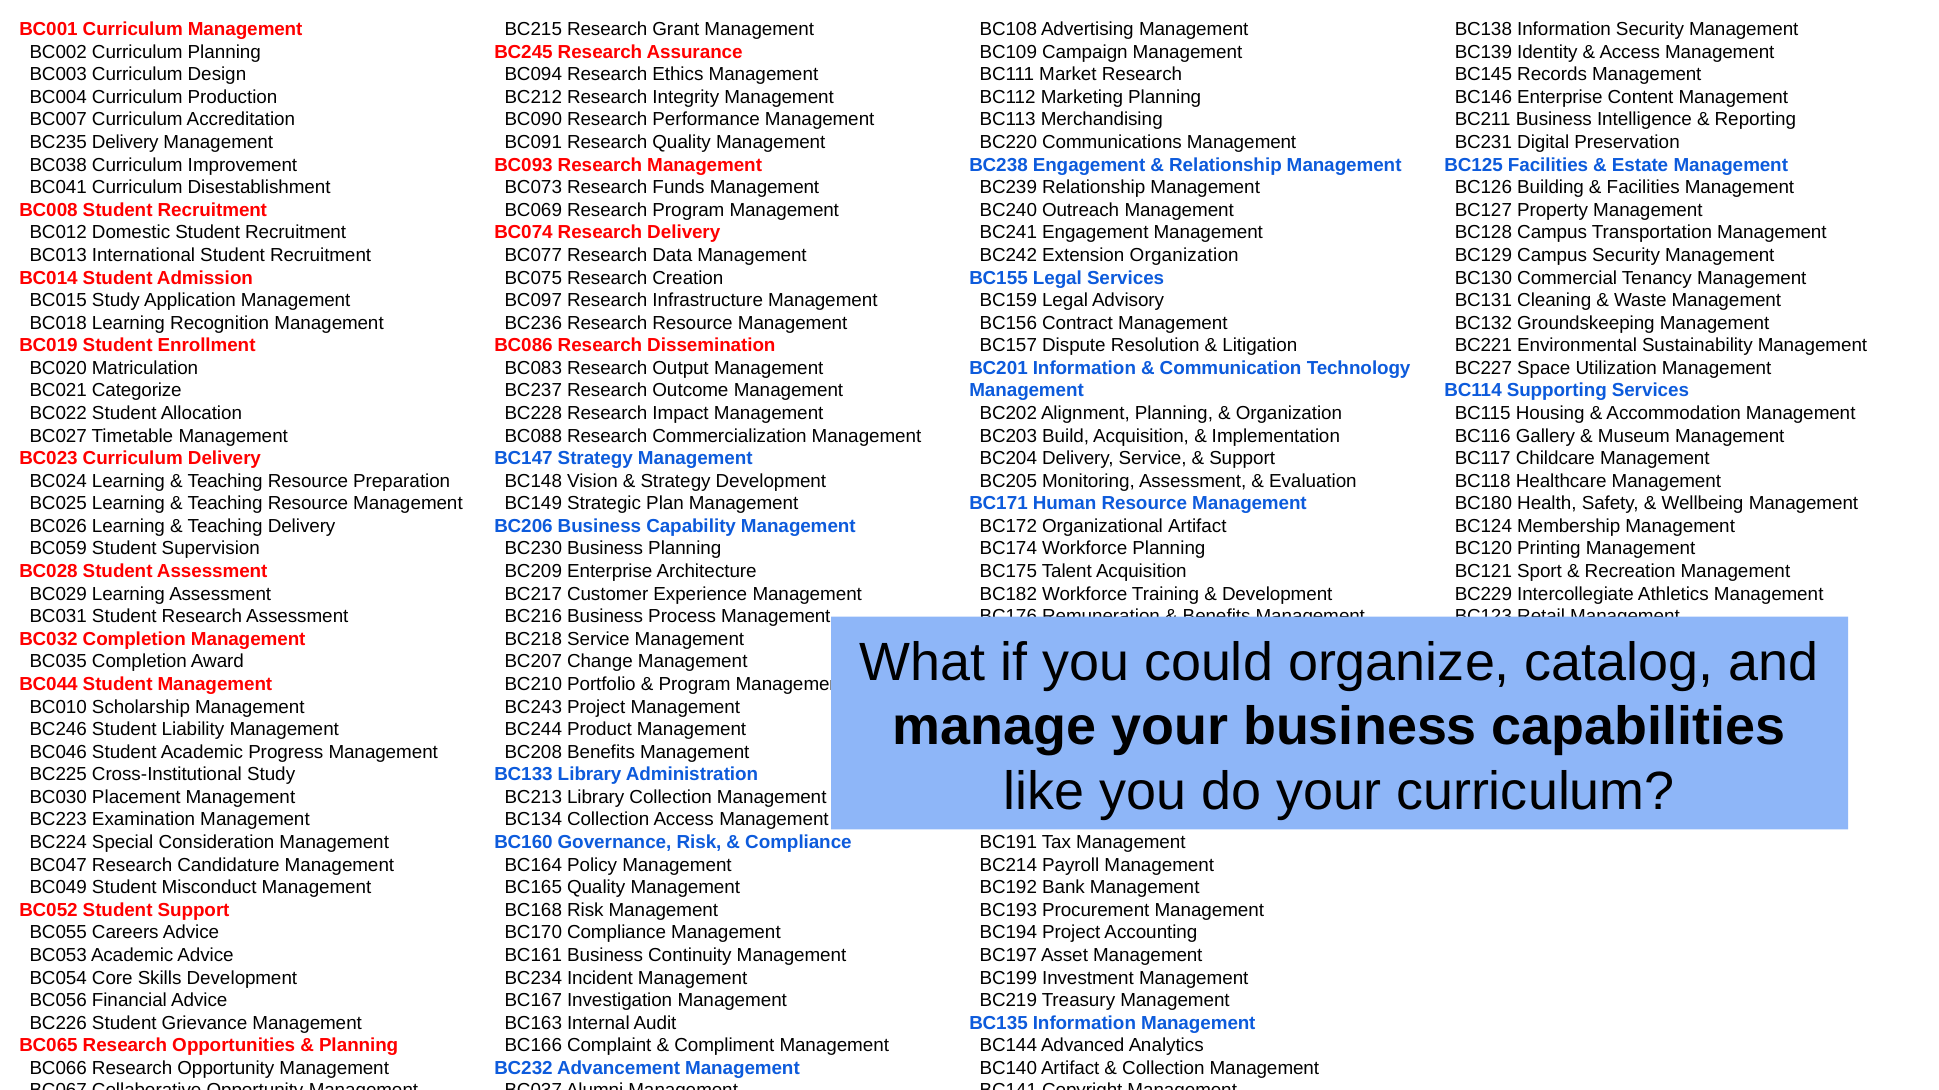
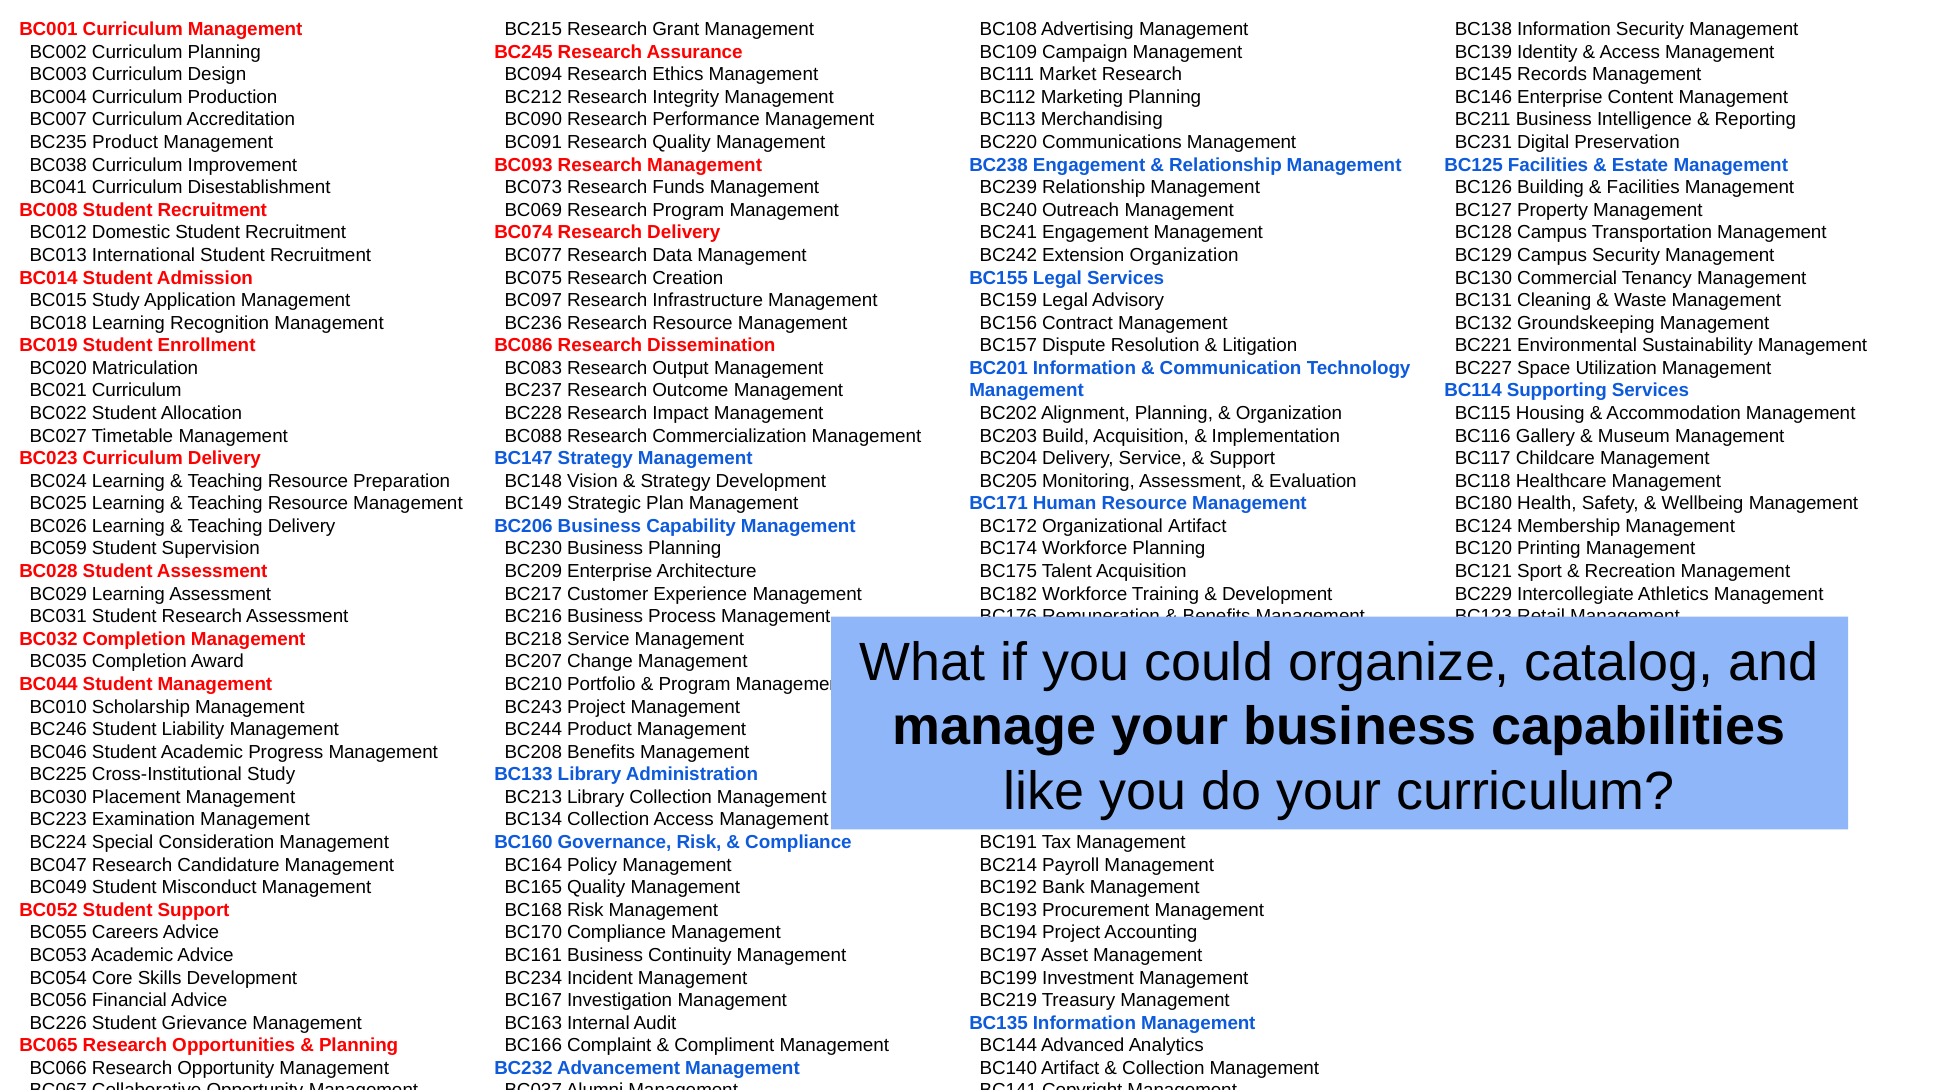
BC235 Delivery: Delivery -> Product (125, 142)
BC021 Categorize: Categorize -> Curriculum (137, 391)
